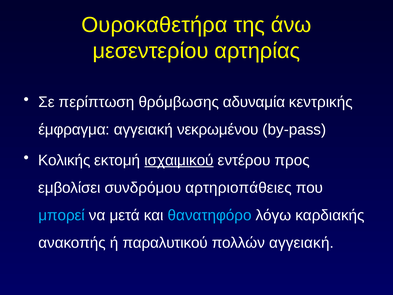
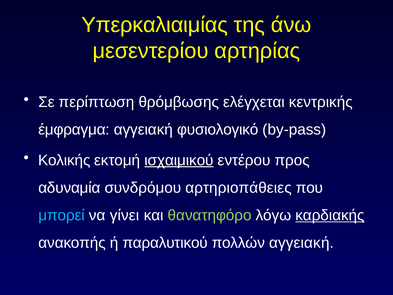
Ουροκαθετήρα: Ουροκαθετήρα -> Υπερκαλιαιμίας (155, 25)
αδυναμία: αδυναμία -> ελέγχεται (254, 102)
νεκρωμένου: νεκρωμένου -> φυσιολογικό (218, 129)
εμβολίσει: εμβολίσει -> αδυναμία (69, 188)
μετά: μετά -> γίνει (125, 215)
θανατηφόρο colour: light blue -> light green (210, 215)
καρδιακής underline: none -> present (330, 215)
